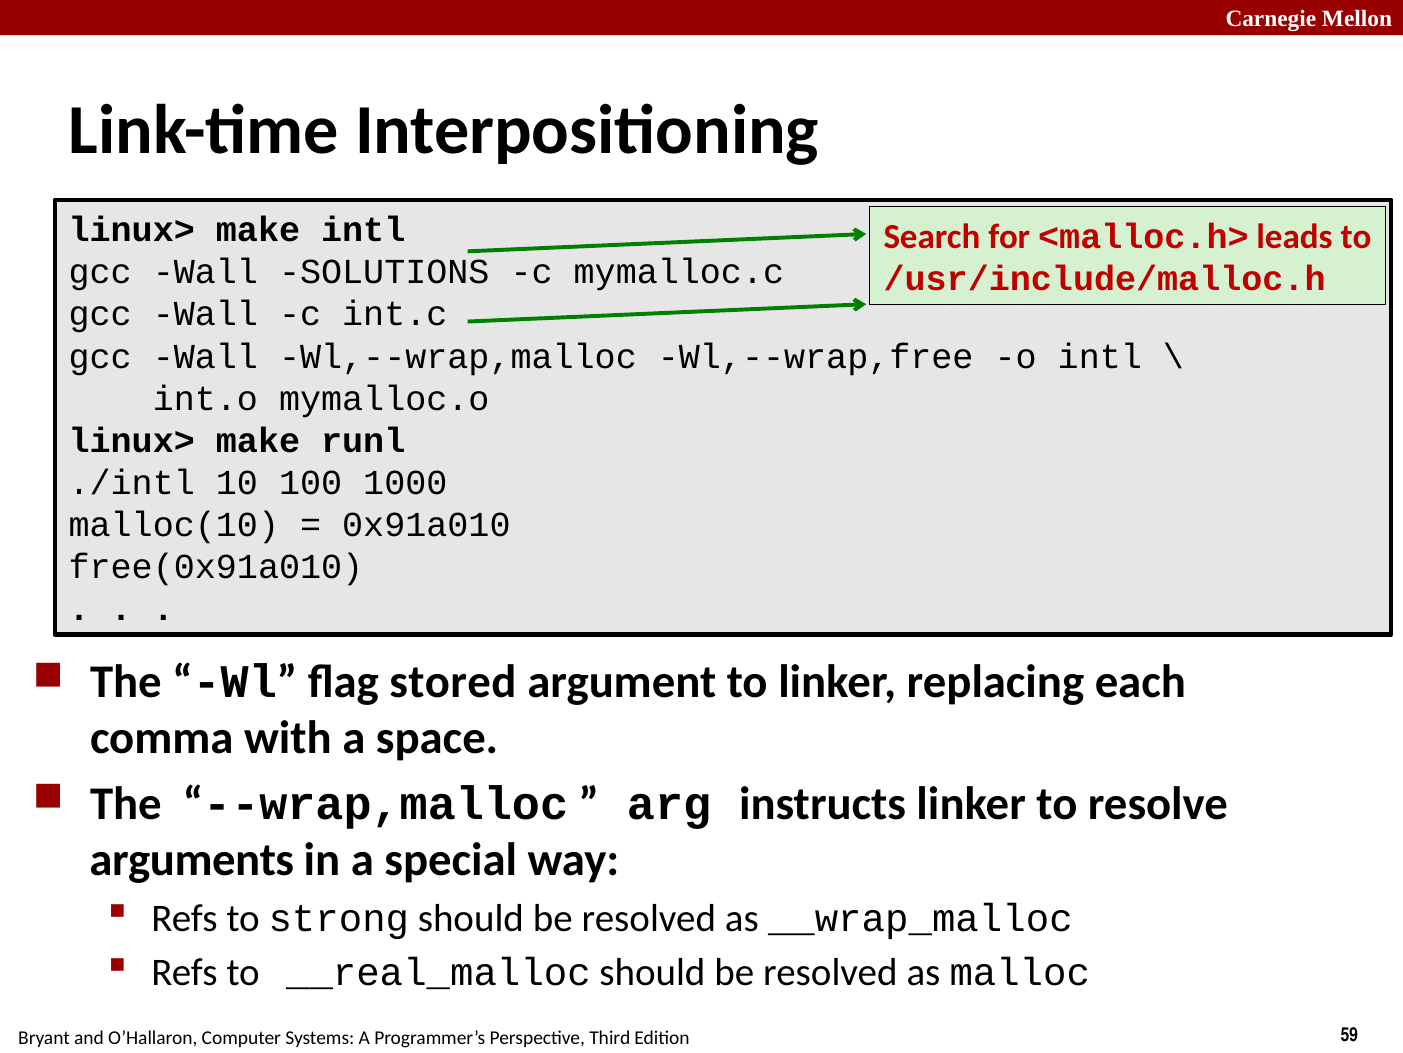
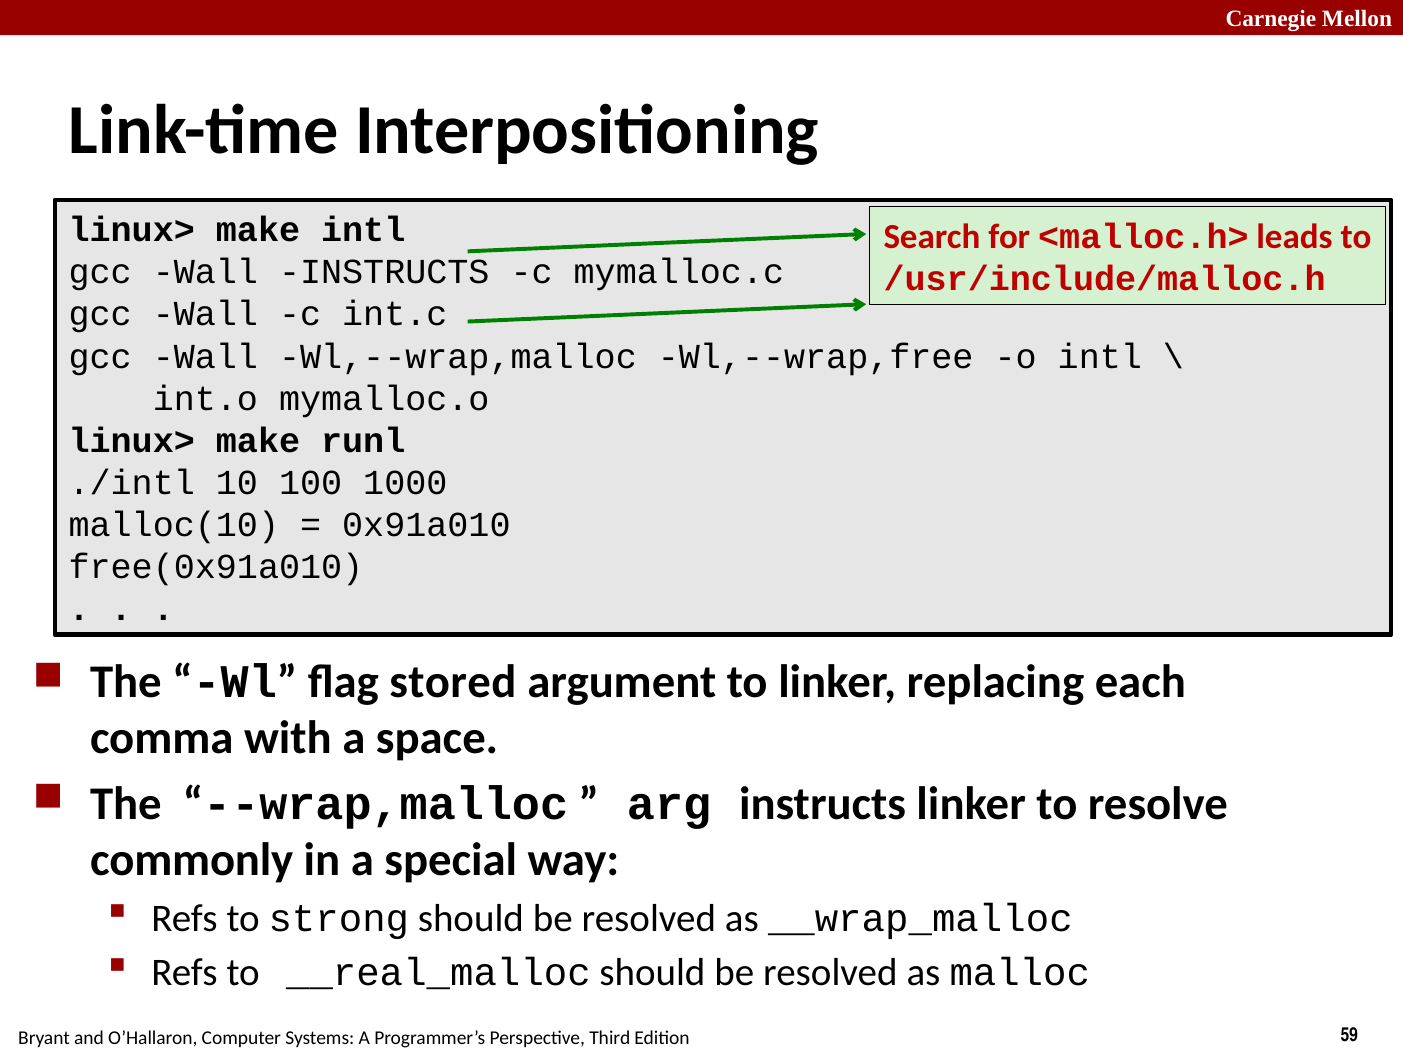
Wall SOLUTIONS: SOLUTIONS -> INSTRUCTS (384, 272)
arguments: arguments -> commonly (192, 859)
